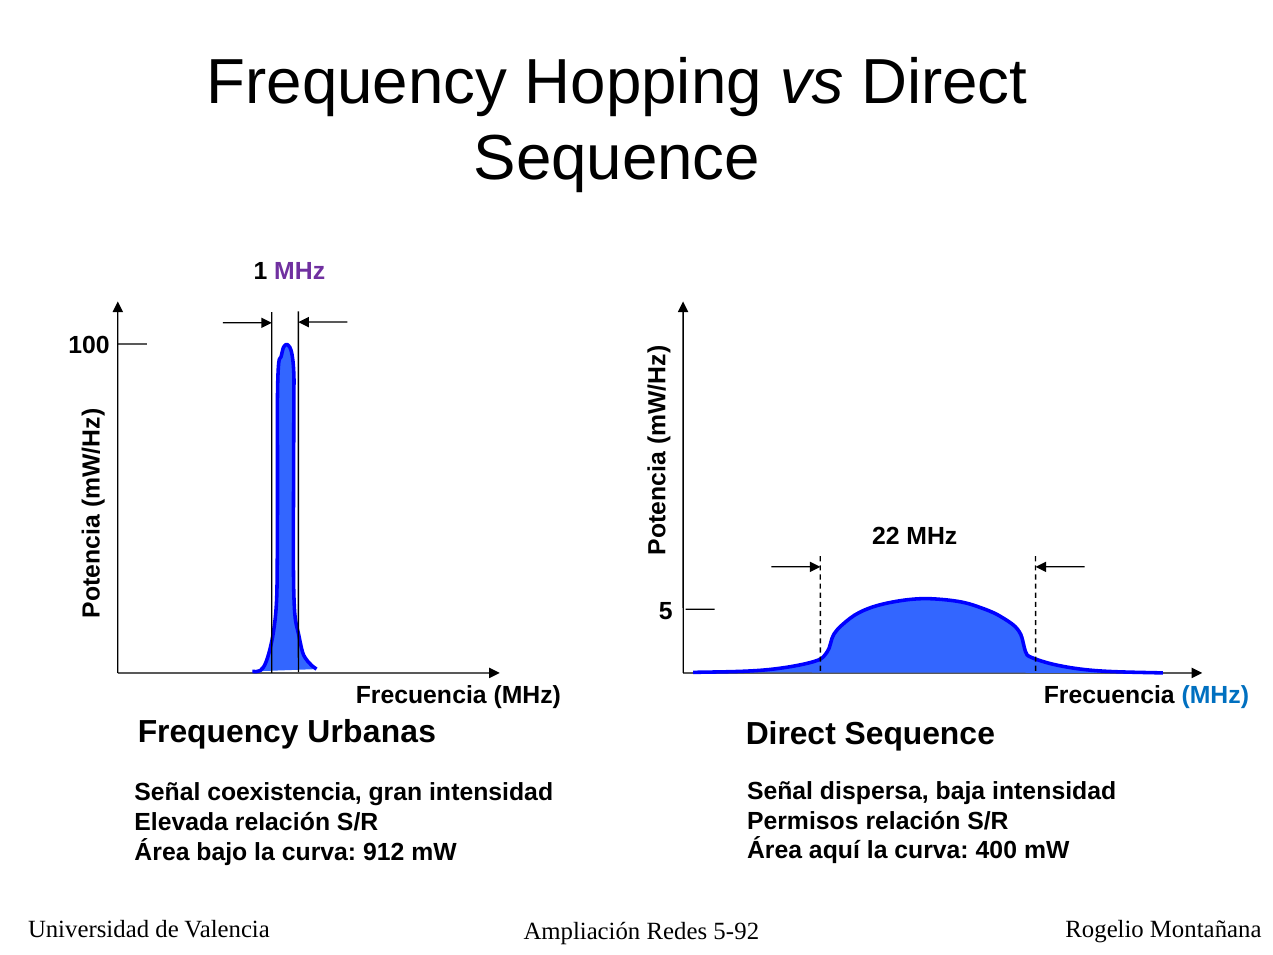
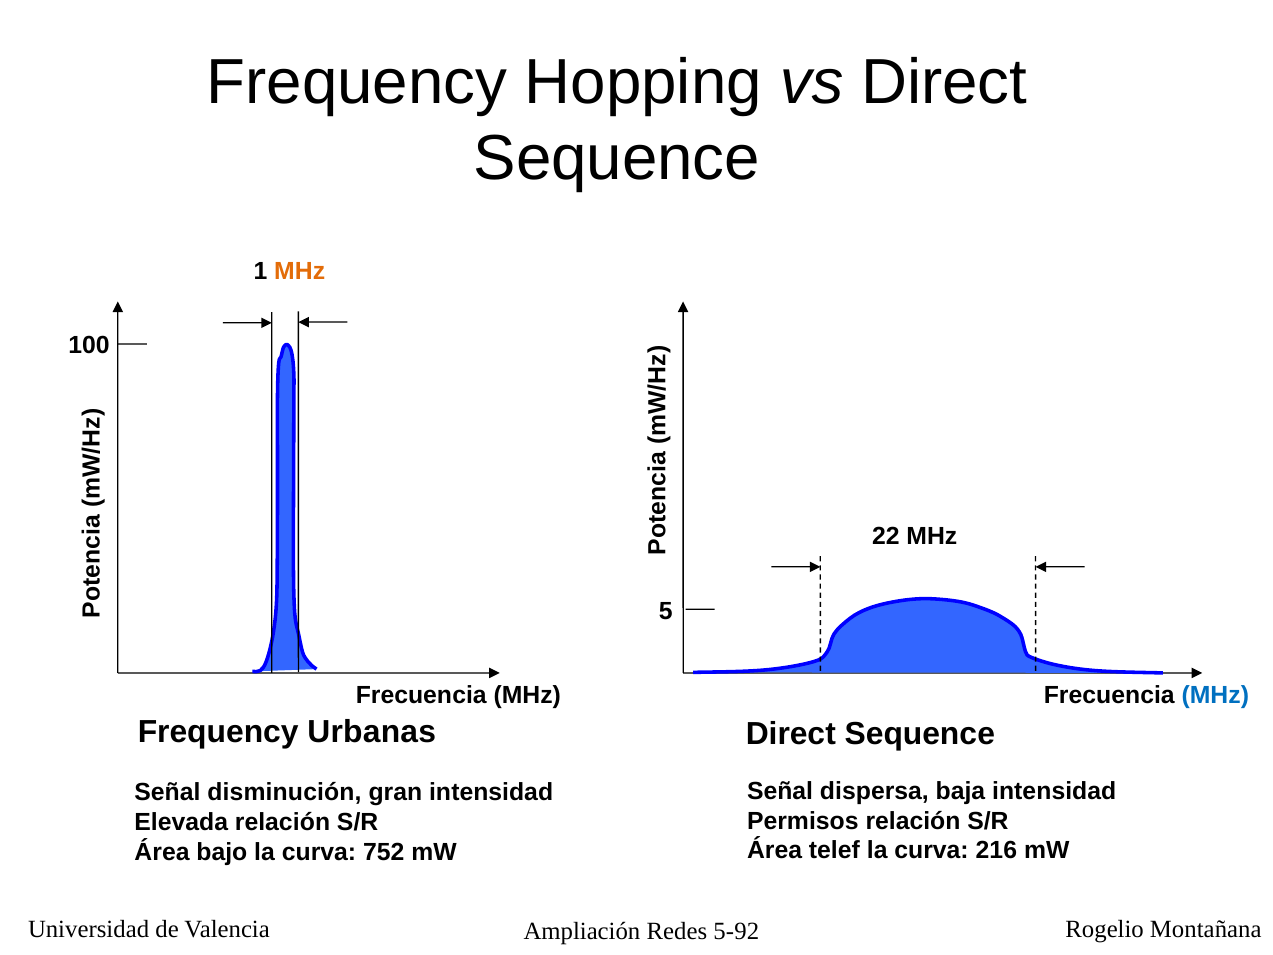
MHz colour: purple -> orange (300, 271)
coexistencia: coexistencia -> disminución (284, 793)
aquí: aquí -> telef (834, 851)
400: 400 -> 216 (996, 851)
912: 912 -> 752 (384, 852)
